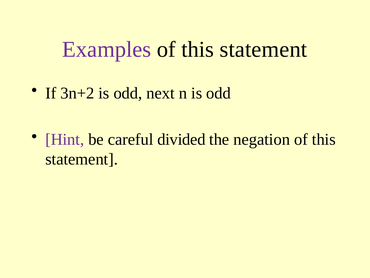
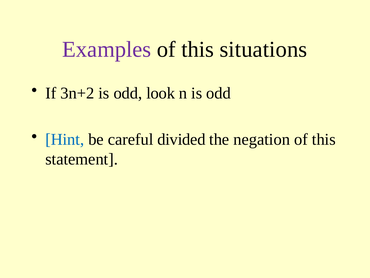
statement: statement -> situations (263, 49)
next: next -> look (161, 93)
Hint colour: purple -> blue (65, 139)
